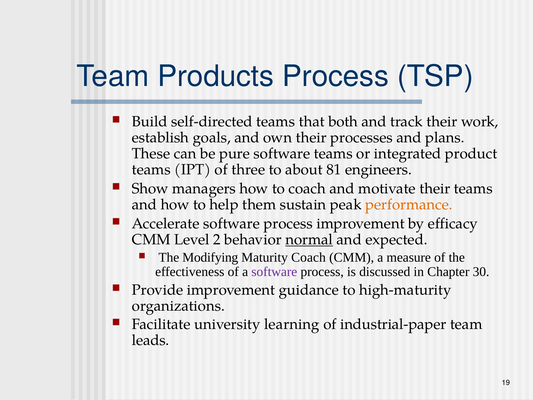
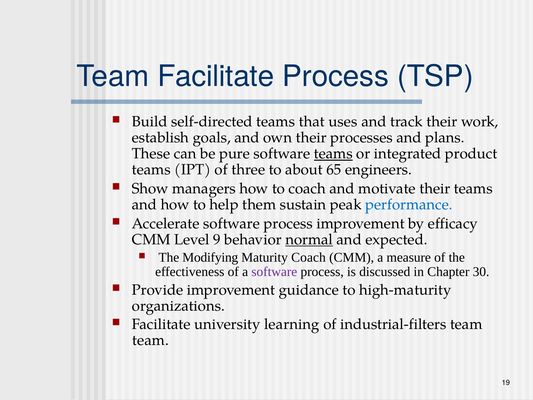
Team Products: Products -> Facilitate (216, 76)
both: both -> uses (343, 122)
teams underline: none -> present (333, 154)
81: 81 -> 65 (334, 170)
performance colour: orange -> blue (409, 205)
2: 2 -> 9 (217, 239)
industrial-paper: industrial-paper -> industrial-filters (393, 324)
leads: leads -> team (151, 340)
